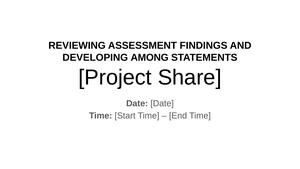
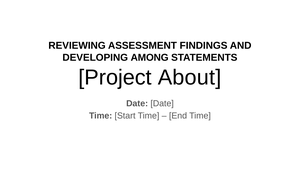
Share: Share -> About (190, 77)
